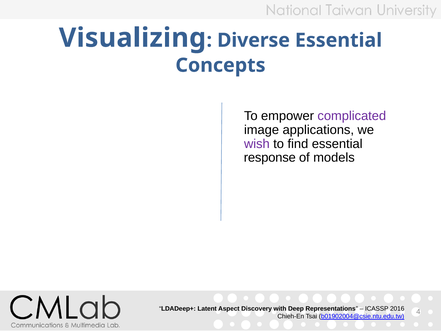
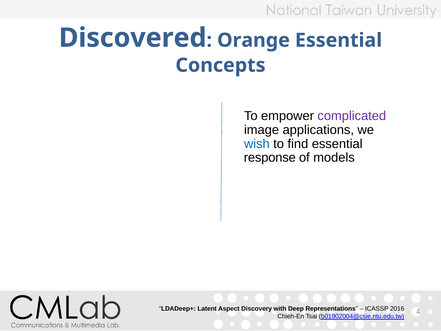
Visualizing: Visualizing -> Discovered (133, 38)
Diverse: Diverse -> Orange (253, 40)
wish colour: purple -> blue (257, 144)
